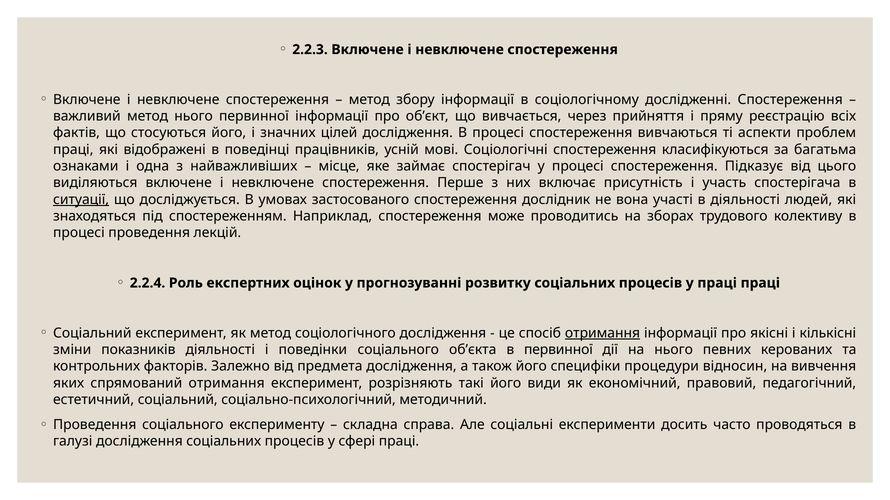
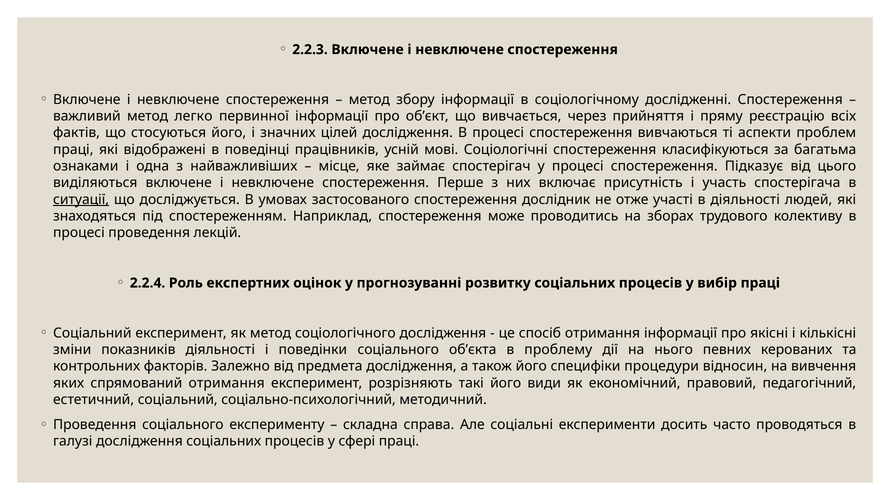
метод нього: нього -> легко (193, 116)
вона: вона -> отже (632, 200)
у праці: праці -> вибір (717, 283)
отримання underline: present -> none (603, 333)
в первинної: первинної -> проблему (558, 350)
